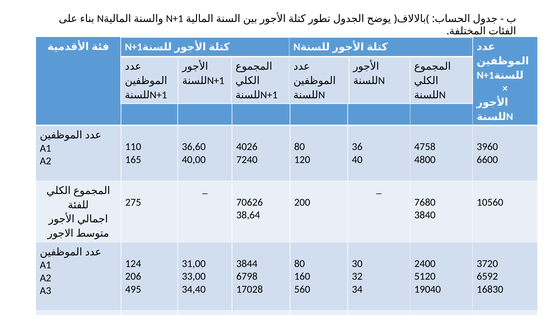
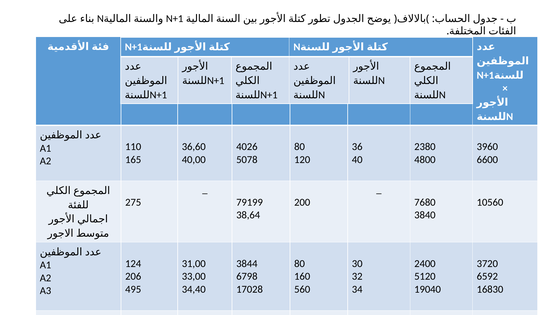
4758: 4758 -> 2380 (425, 147)
7240: 7240 -> 5078 (247, 160)
70626: 70626 -> 79199 (250, 202)
